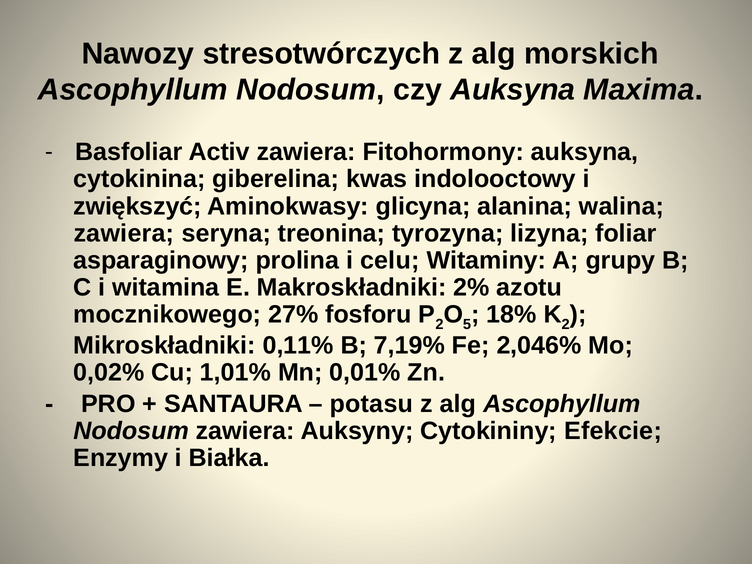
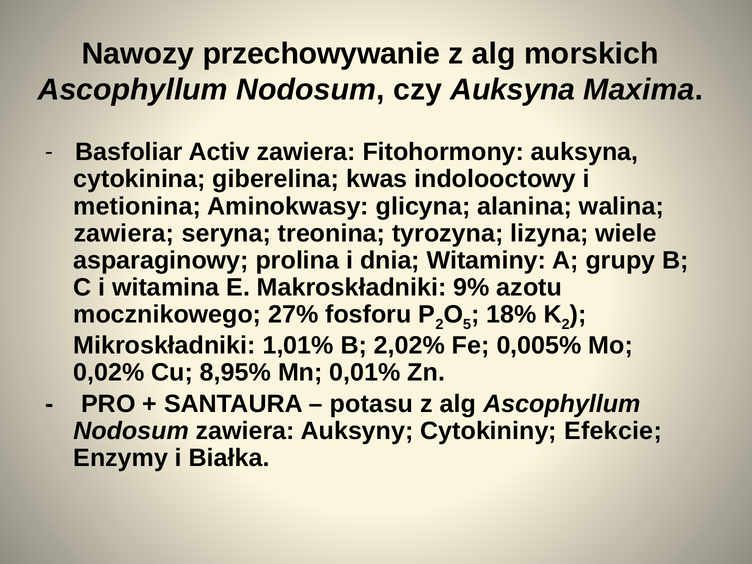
stresotwórczych: stresotwórczych -> przechowywanie (321, 54)
zwiększyć: zwiększyć -> metionina (137, 206)
foliar: foliar -> wiele (626, 233)
celu: celu -> dnia (390, 260)
2%: 2% -> 9% (471, 287)
0,11%: 0,11% -> 1,01% (298, 345)
7,19%: 7,19% -> 2,02% (410, 345)
2,046%: 2,046% -> 0,005% (539, 345)
1,01%: 1,01% -> 8,95% (236, 372)
